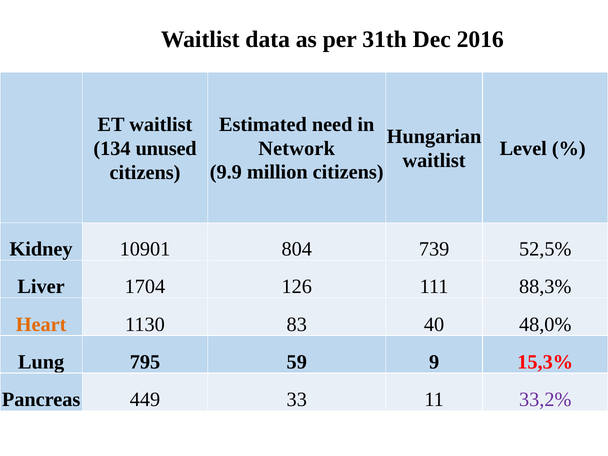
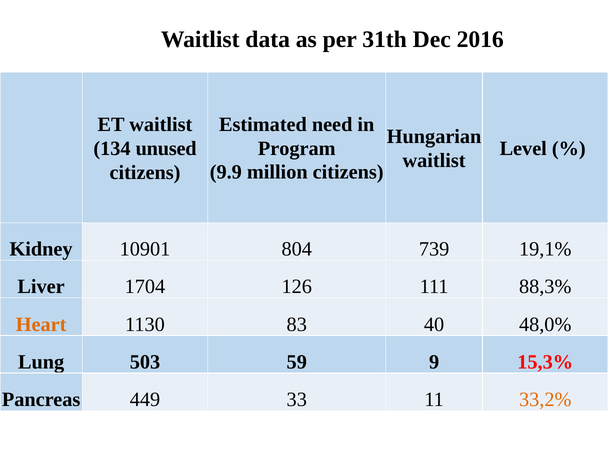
Network: Network -> Program (297, 148)
52,5%: 52,5% -> 19,1% (545, 249)
795: 795 -> 503 (145, 362)
33,2% colour: purple -> orange (545, 400)
